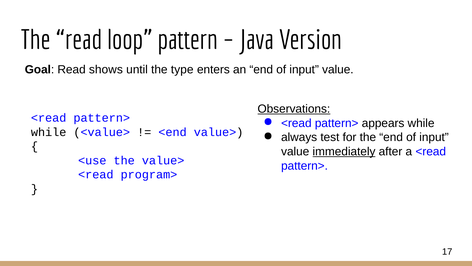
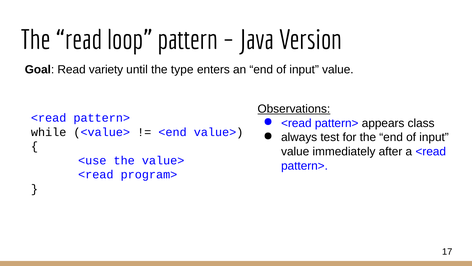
shows: shows -> variety (106, 70)
appears while: while -> class (421, 123)
immediately underline: present -> none (344, 151)
